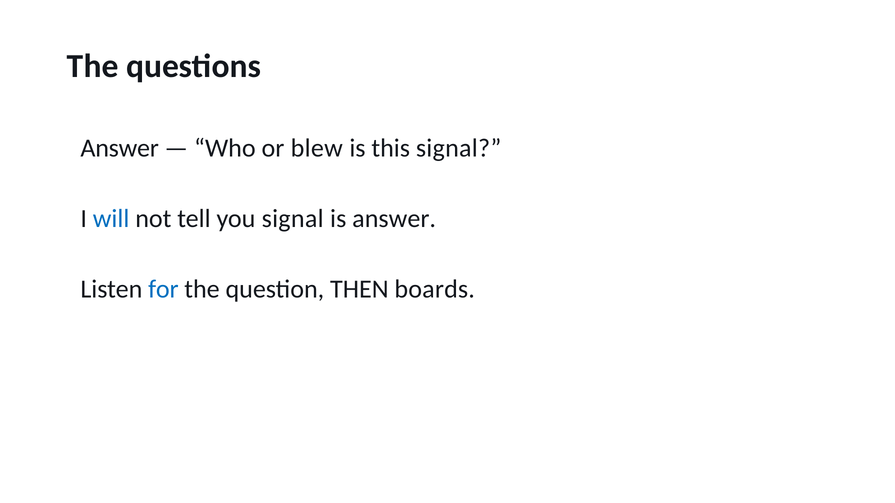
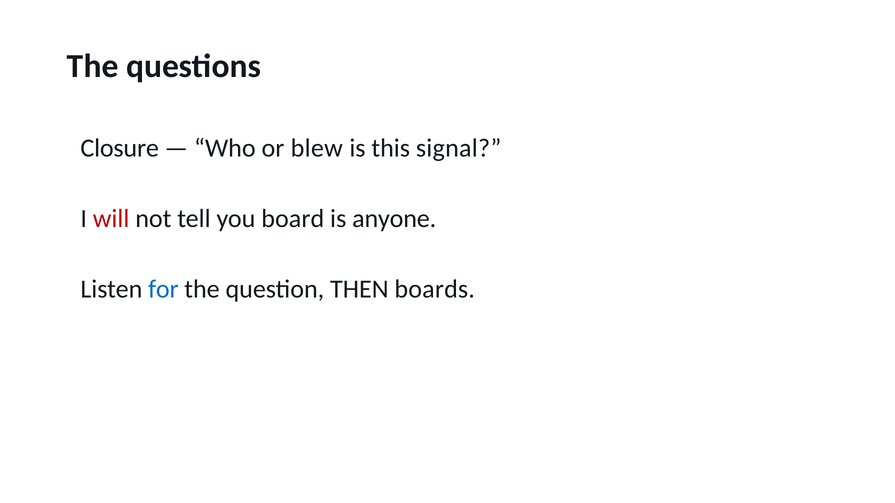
Answer: Answer -> Closure (120, 148)
will colour: blue -> red (111, 219)
you signal: signal -> board (293, 219)
is answer: answer -> anyone (394, 219)
